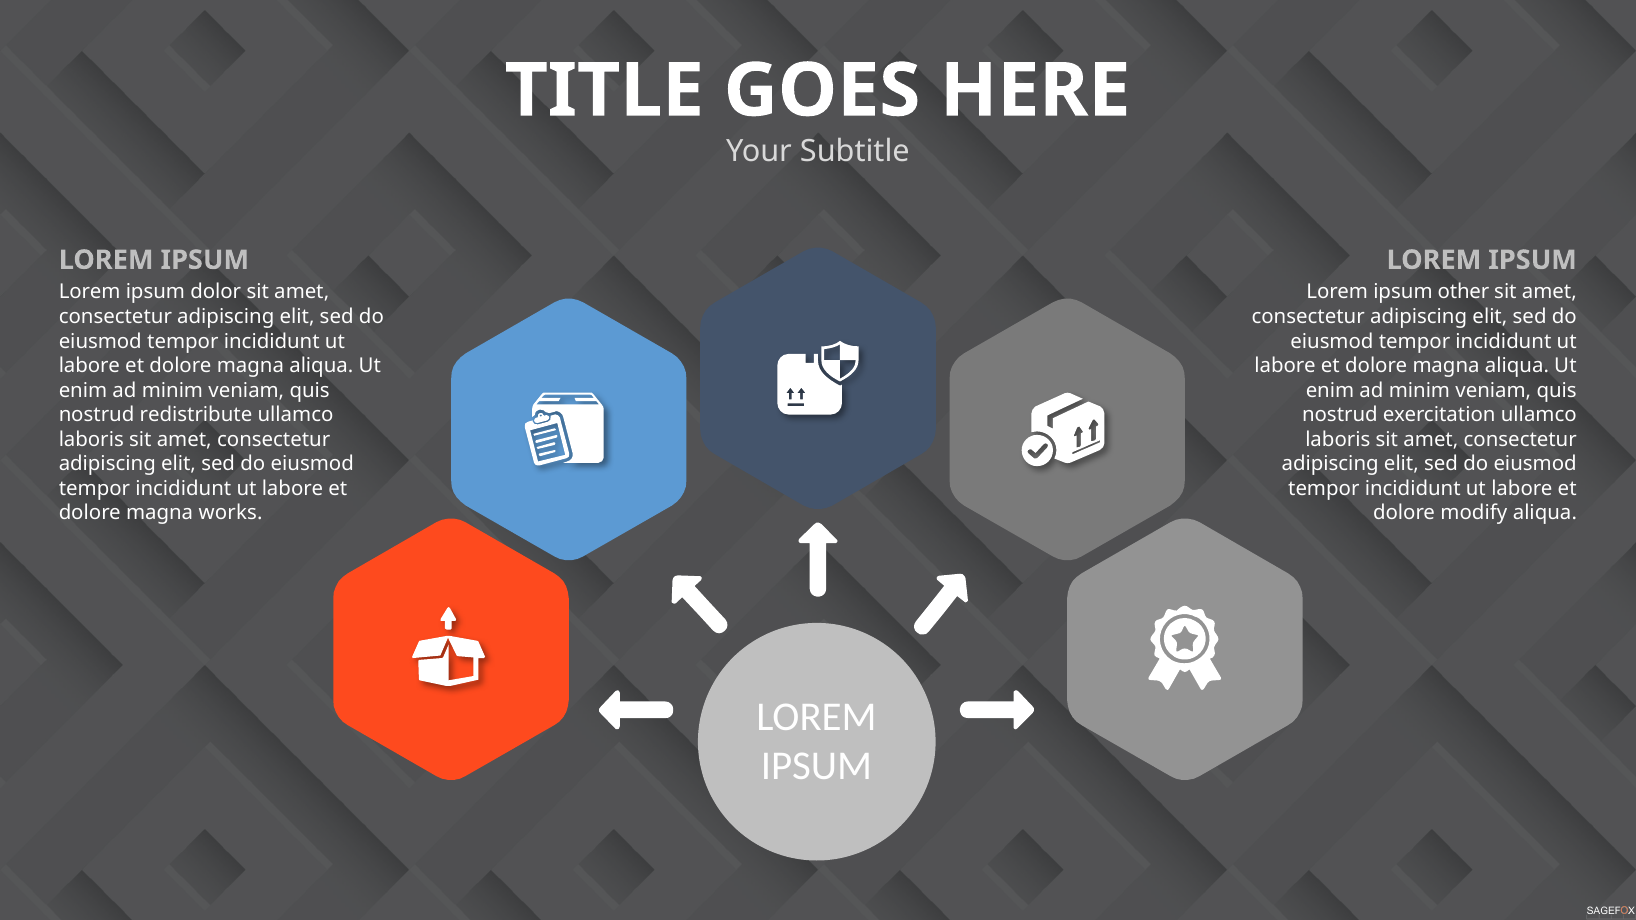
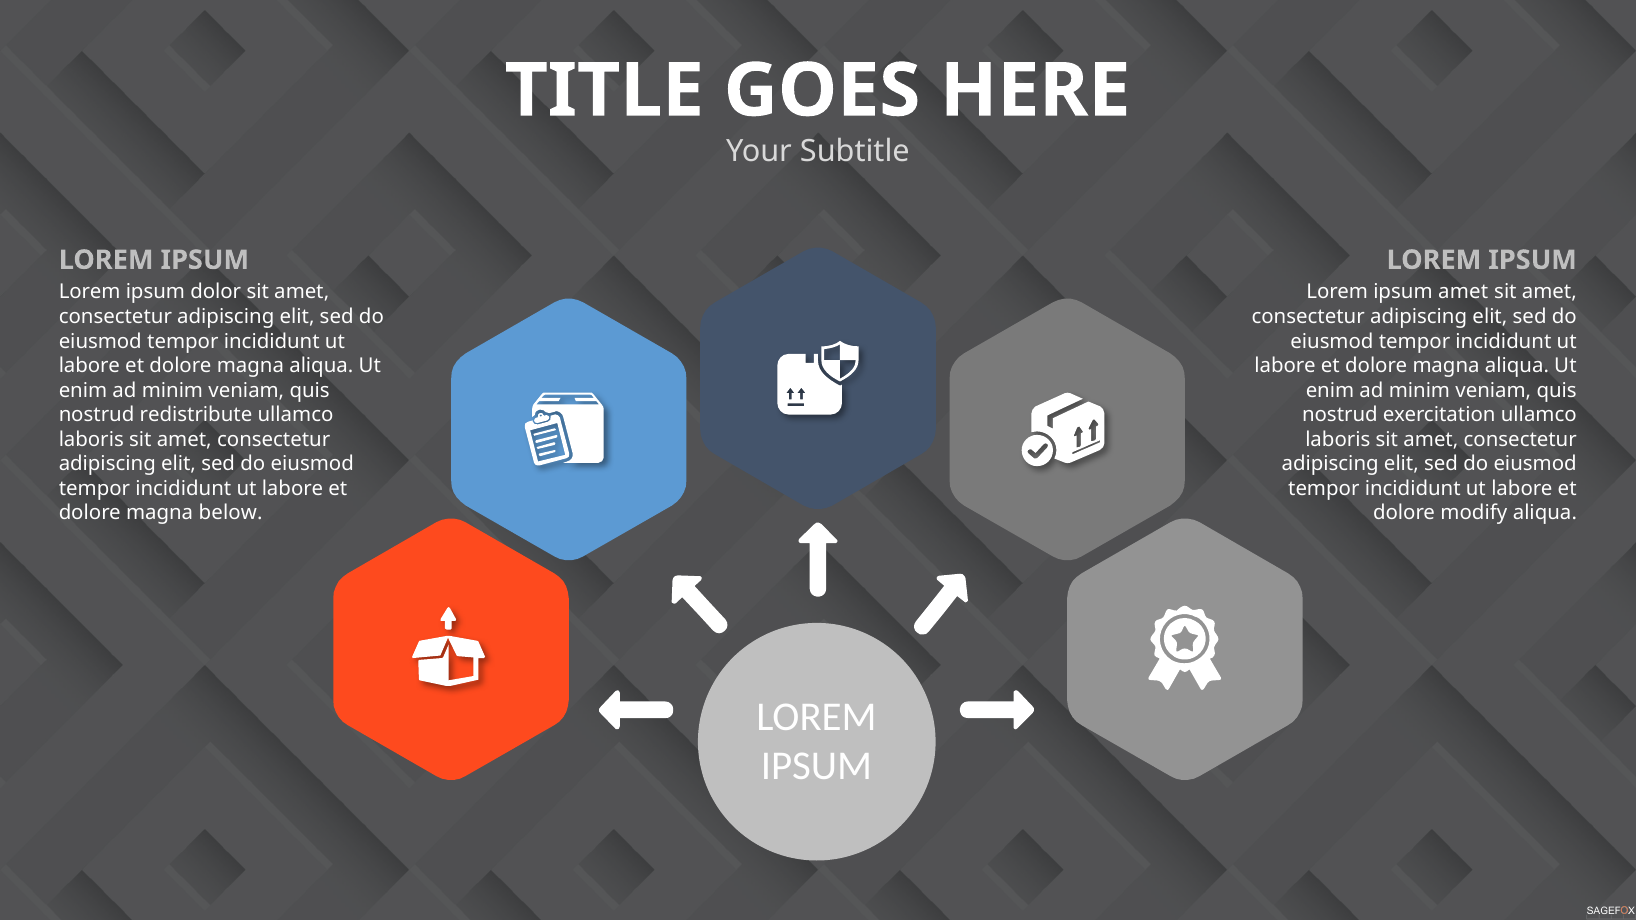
ipsum other: other -> amet (1463, 292)
works: works -> below (231, 513)
